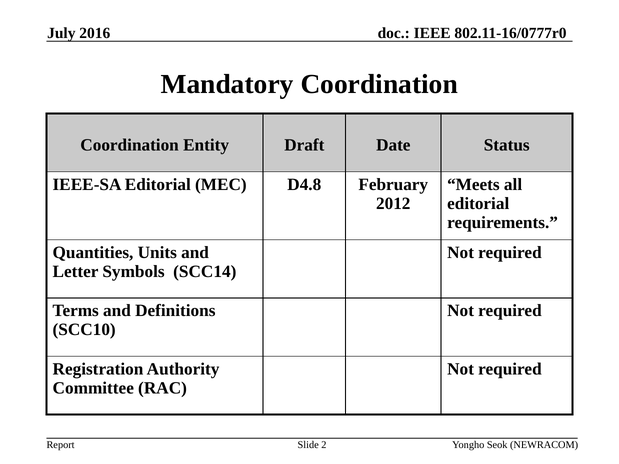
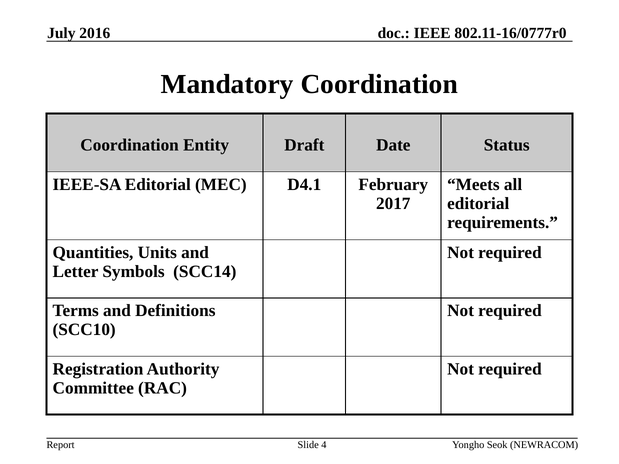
D4.8: D4.8 -> D4.1 (304, 185)
2012: 2012 -> 2017 (393, 204)
2: 2 -> 4 (324, 445)
